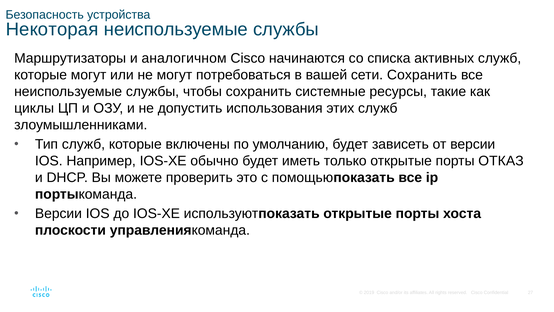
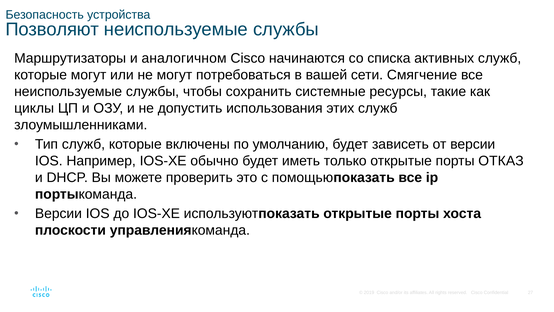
Некоторая: Некоторая -> Позволяют (52, 29)
сети Сохранить: Сохранить -> Смягчение (422, 75)
